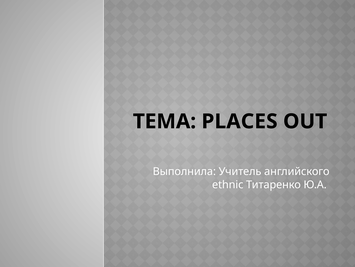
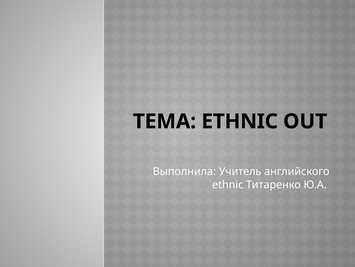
ТЕМА PLACES: PLACES -> ETHNIC (240, 121)
